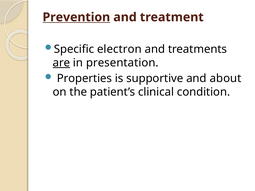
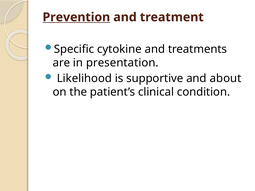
electron: electron -> cytokine (119, 49)
are underline: present -> none (61, 63)
Properties: Properties -> Likelihood (84, 79)
